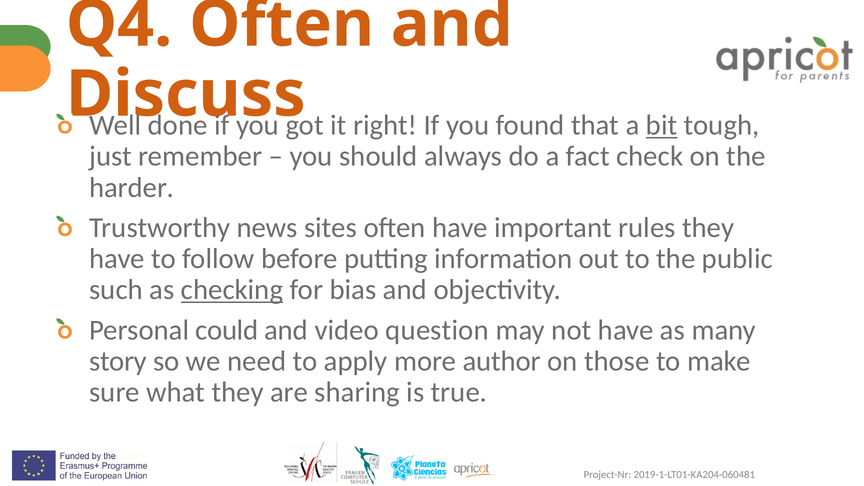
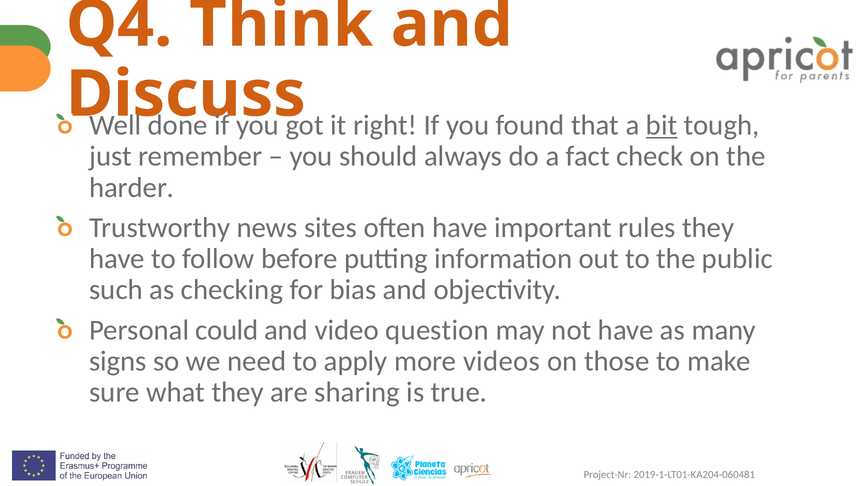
Q4 Often: Often -> Think (281, 24)
checking underline: present -> none (232, 290)
story: story -> signs (118, 361)
author: author -> videos (502, 361)
